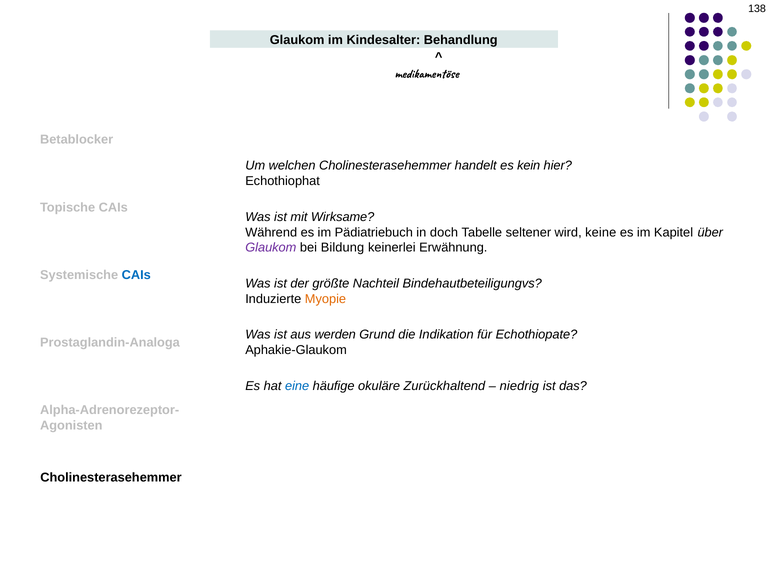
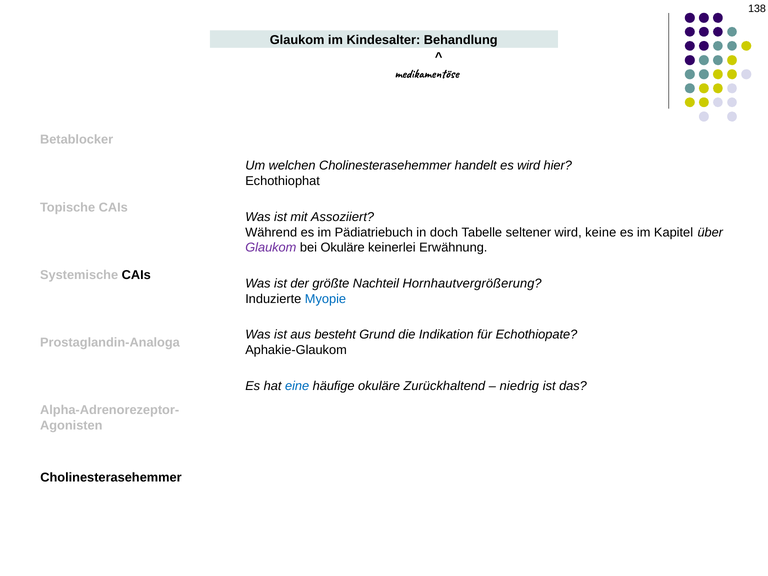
es kein: kein -> wird (529, 166)
Wirksame: Wirksame -> Assoziiert (343, 217)
bei Bildung: Bildung -> Okuläre (343, 248)
CAIs colour: blue -> black (136, 275)
Bindehautbeteiligungvs: Bindehautbeteiligungvs -> Hornhautvergrößerung (472, 283)
Myopie colour: orange -> blue (325, 299)
werden: werden -> besteht (335, 335)
